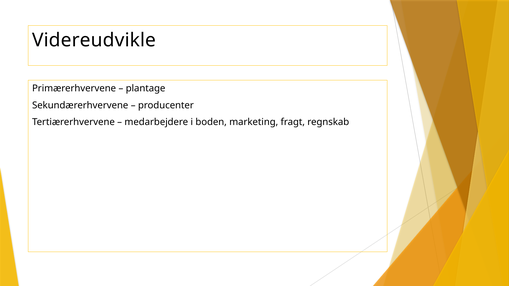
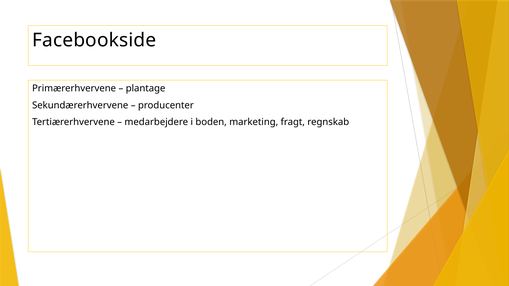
Videreudvikle: Videreudvikle -> Facebookside (94, 40)
